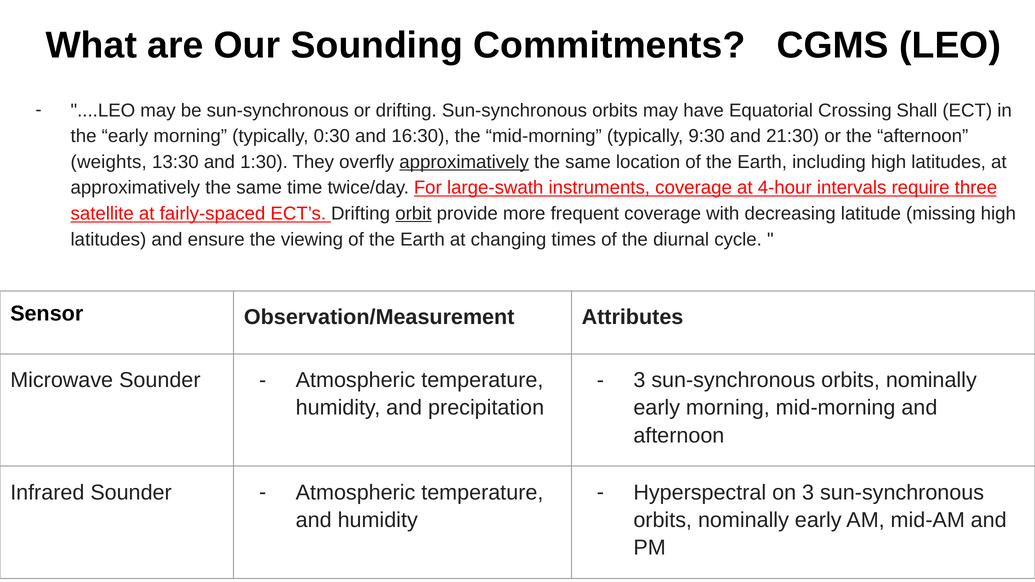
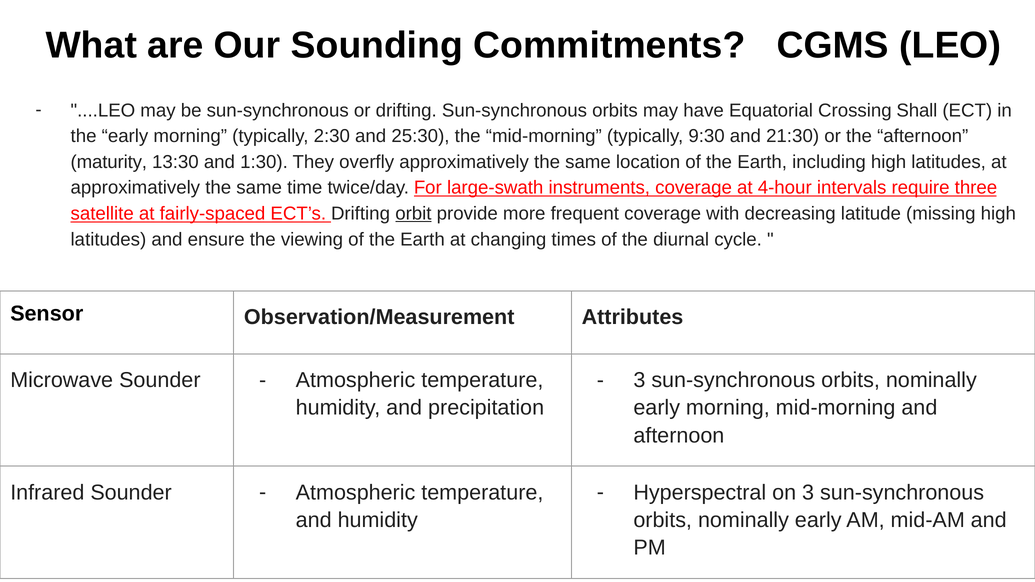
0:30: 0:30 -> 2:30 (332, 136)
16:30: 16:30 -> 25:30 (420, 136)
weights: weights -> maturity (109, 162)
approximatively underline: present -> none (464, 162)
